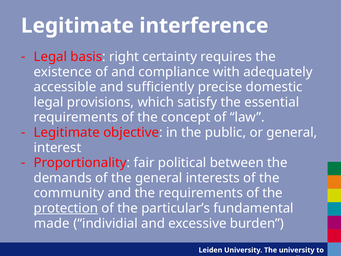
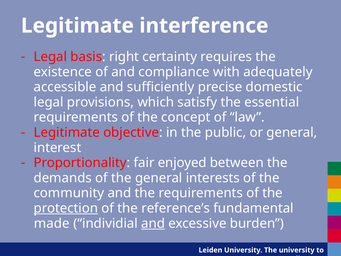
political: political -> enjoyed (182, 163)
particular’s: particular’s -> reference’s (176, 208)
and underline: none -> present (153, 223)
